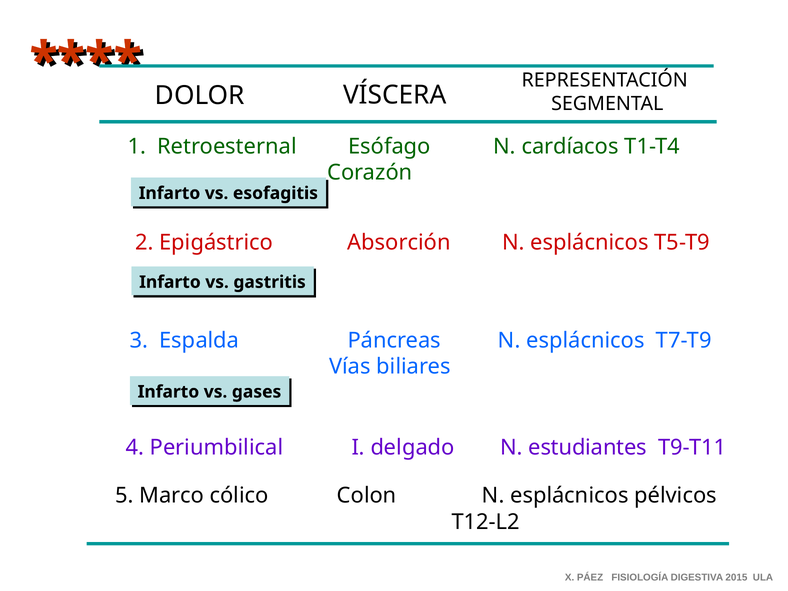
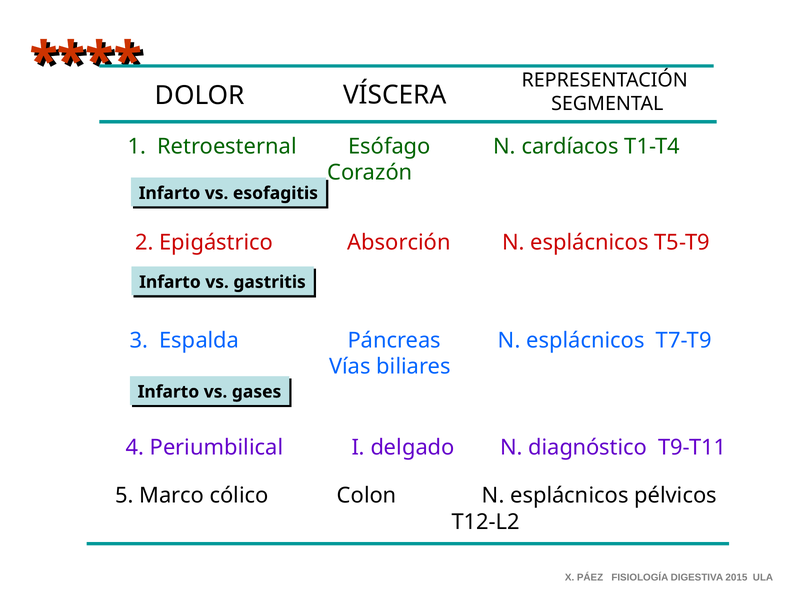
estudiantes: estudiantes -> diagnóstico (588, 447)
